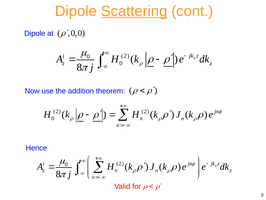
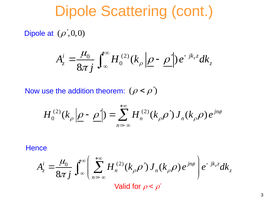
Scattering underline: present -> none (134, 11)
